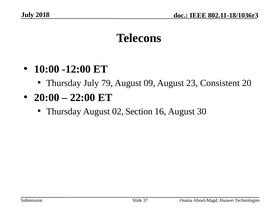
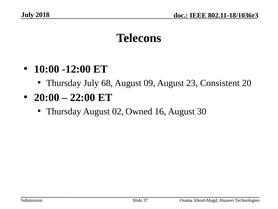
79: 79 -> 68 (107, 83)
Section: Section -> Owned (139, 111)
